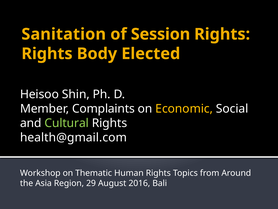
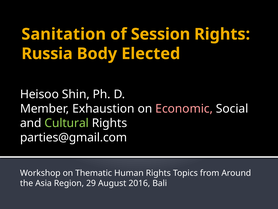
Rights: Rights -> Russia (47, 54)
Complaints: Complaints -> Exhaustion (103, 108)
Economic colour: yellow -> pink (184, 108)
health@gmail.com: health@gmail.com -> parties@gmail.com (74, 137)
